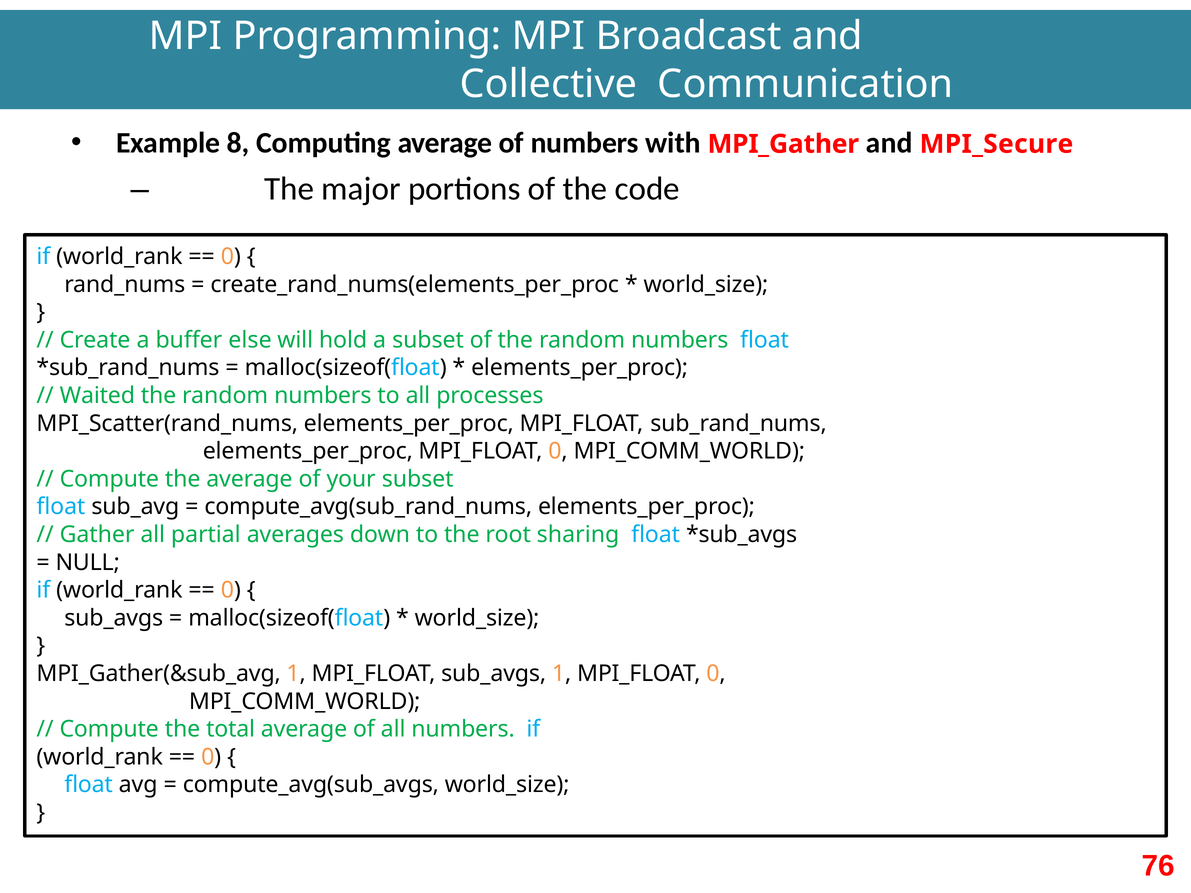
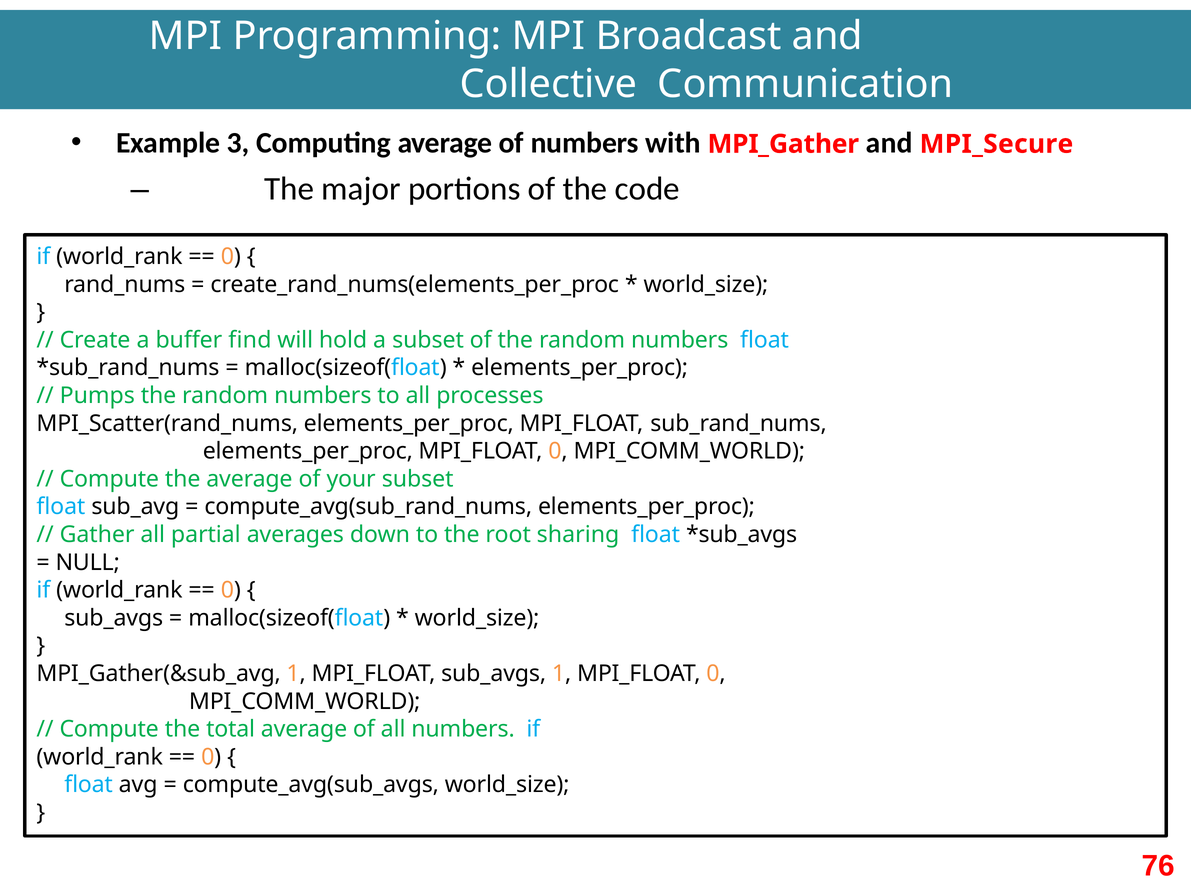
8: 8 -> 3 (238, 143)
else: else -> find (250, 340)
Waited: Waited -> Pumps (97, 396)
